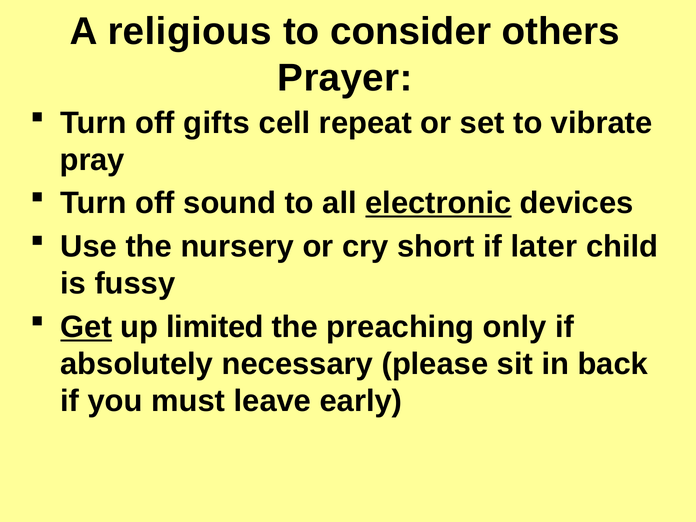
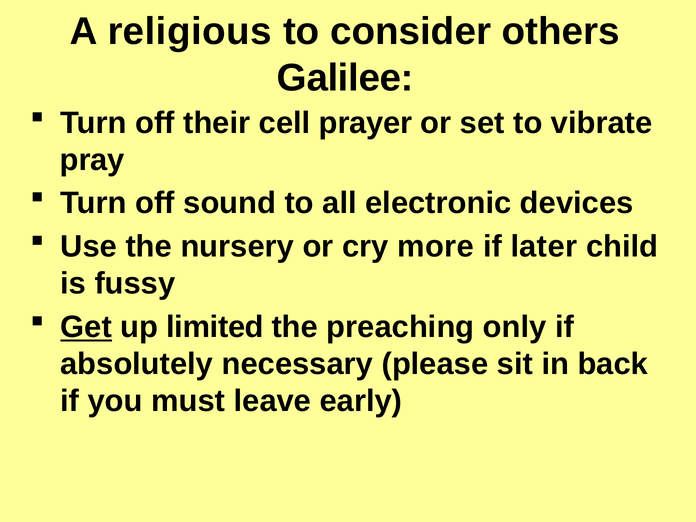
Prayer: Prayer -> Galilee (345, 78)
gifts: gifts -> their (217, 123)
repeat: repeat -> prayer (366, 123)
electronic underline: present -> none (438, 203)
short: short -> more (436, 247)
